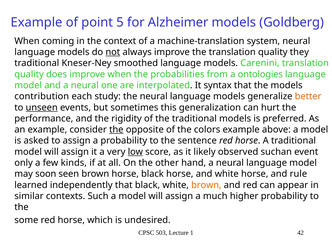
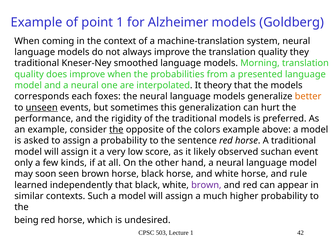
point 5: 5 -> 1 (120, 22)
not underline: present -> none (113, 52)
Carenini: Carenini -> Morning (260, 63)
ontologies: ontologies -> presented (260, 74)
syntax: syntax -> theory (218, 85)
contribution: contribution -> corresponds (42, 96)
study: study -> foxes (108, 96)
low underline: present -> none (135, 152)
brown colour: orange -> purple (206, 185)
some: some -> being (26, 220)
